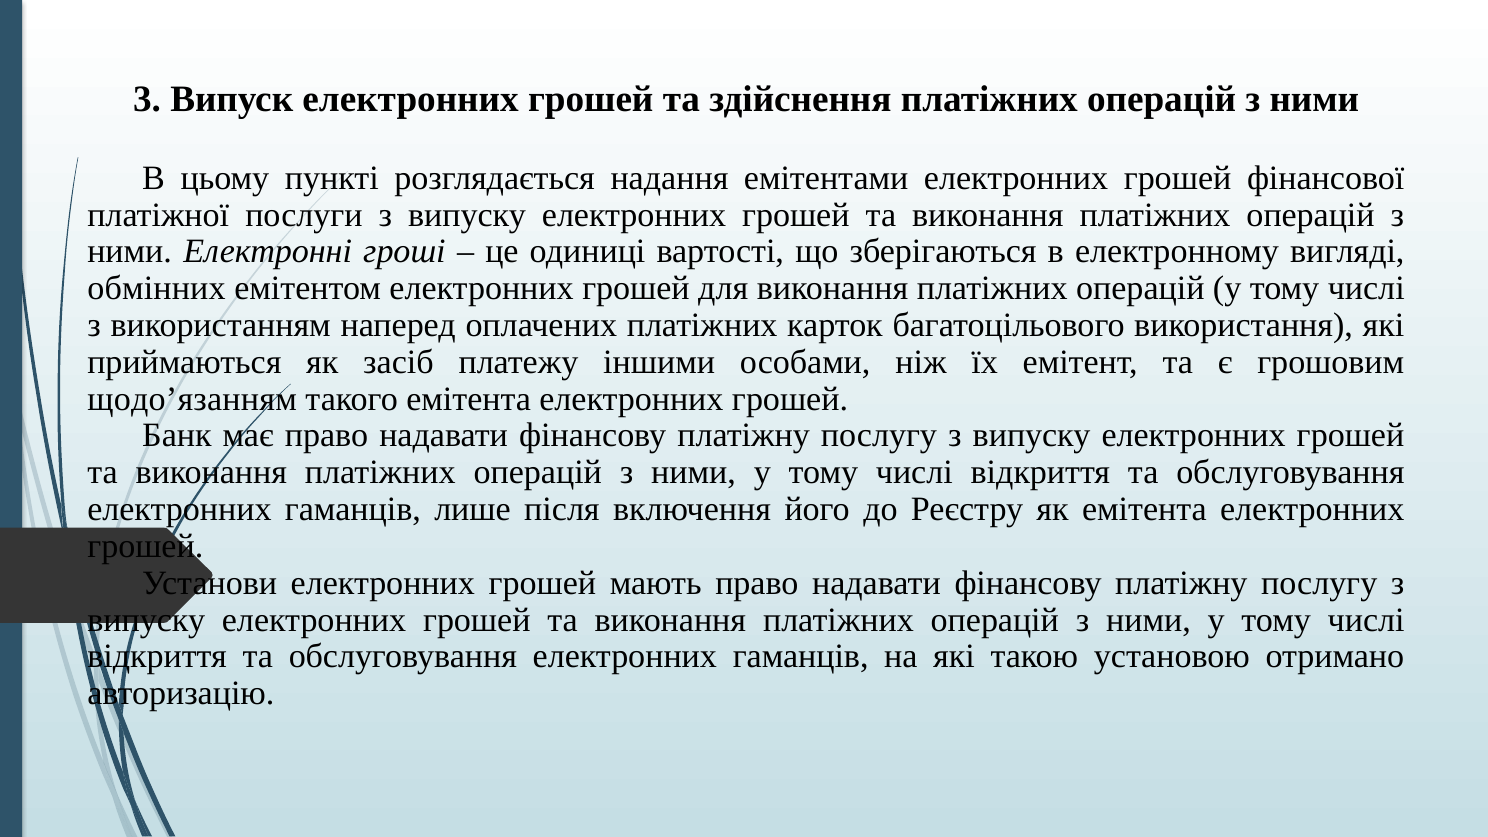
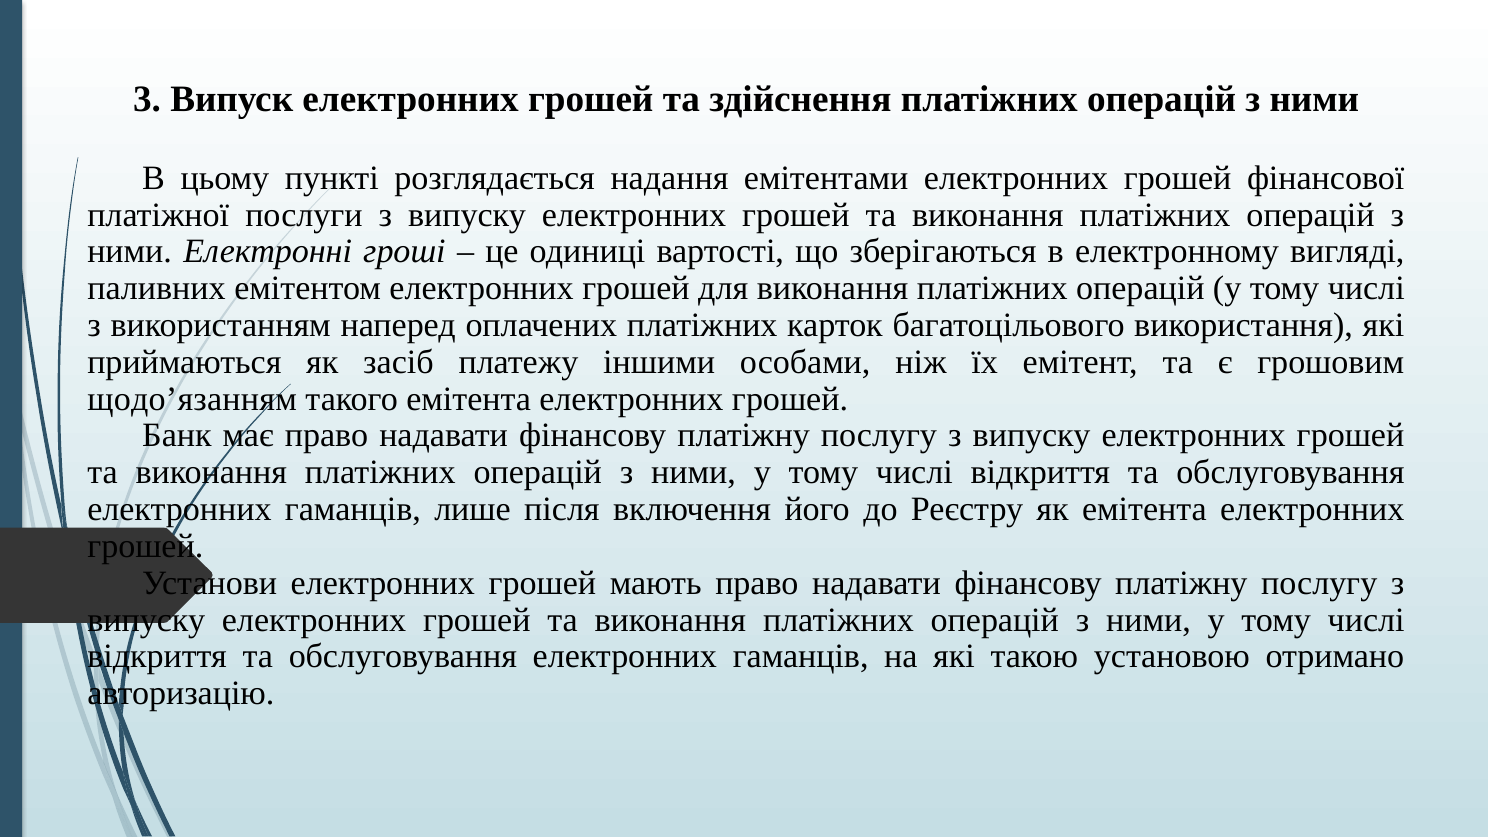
обмінних: обмінних -> паливних (157, 288)
